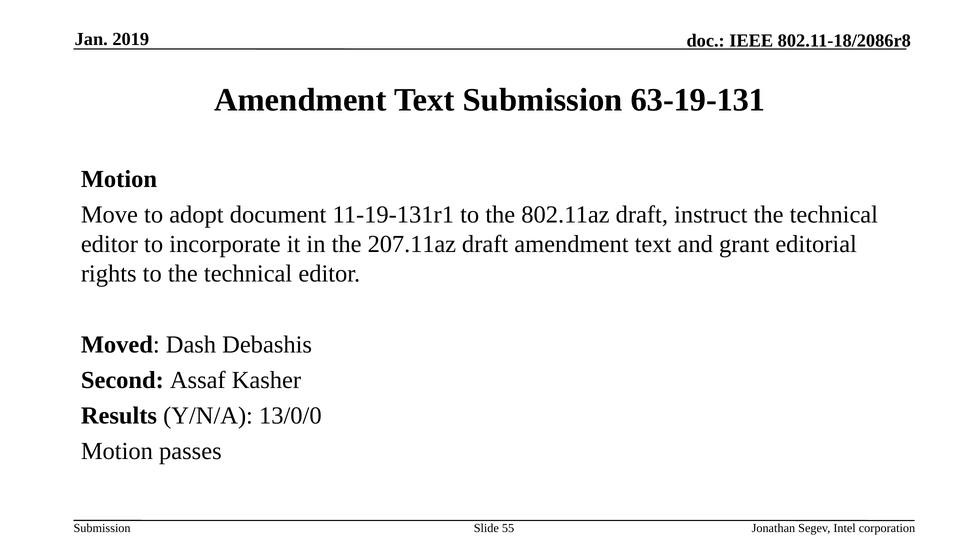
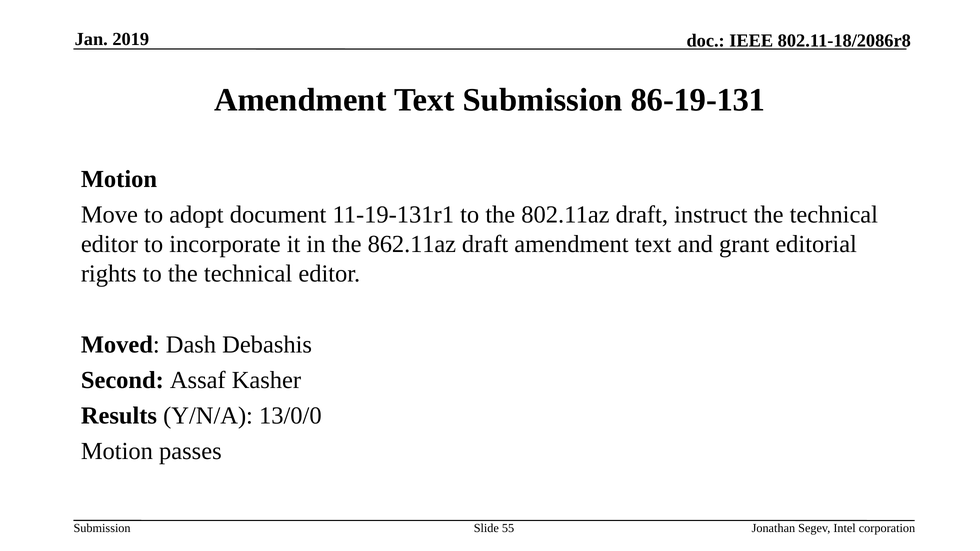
63-19-131: 63-19-131 -> 86-19-131 (698, 100)
207.11az: 207.11az -> 862.11az (412, 244)
